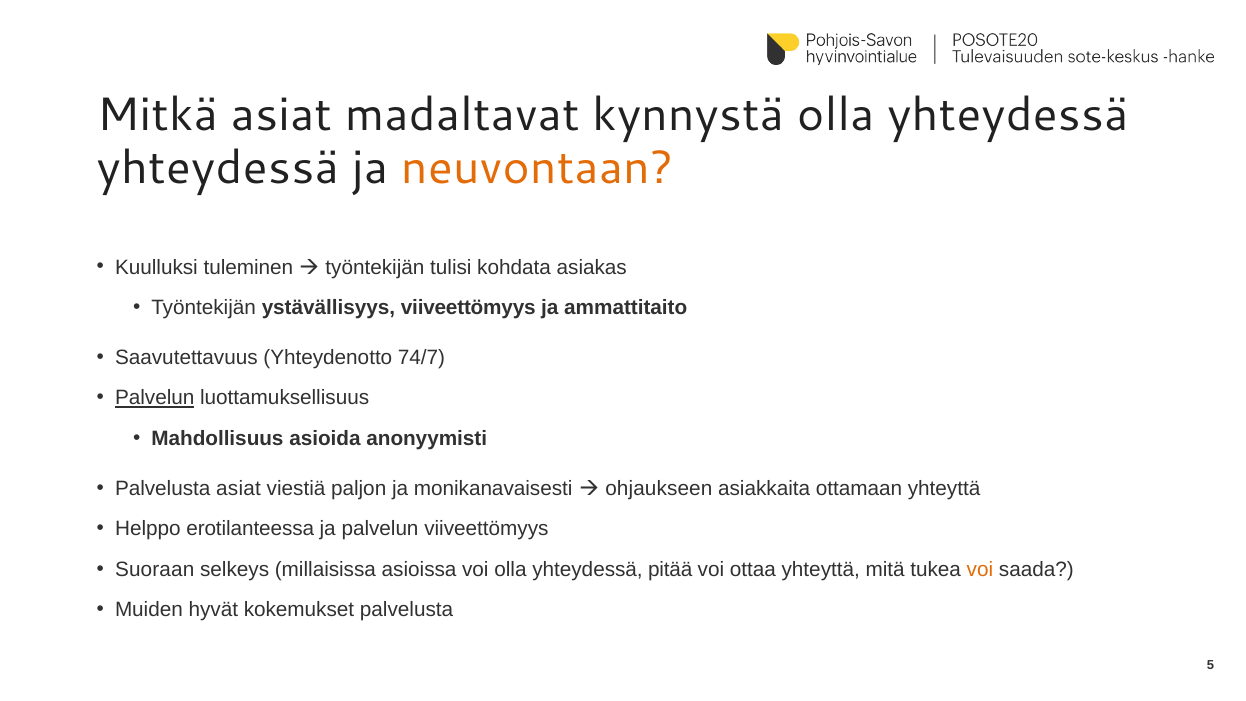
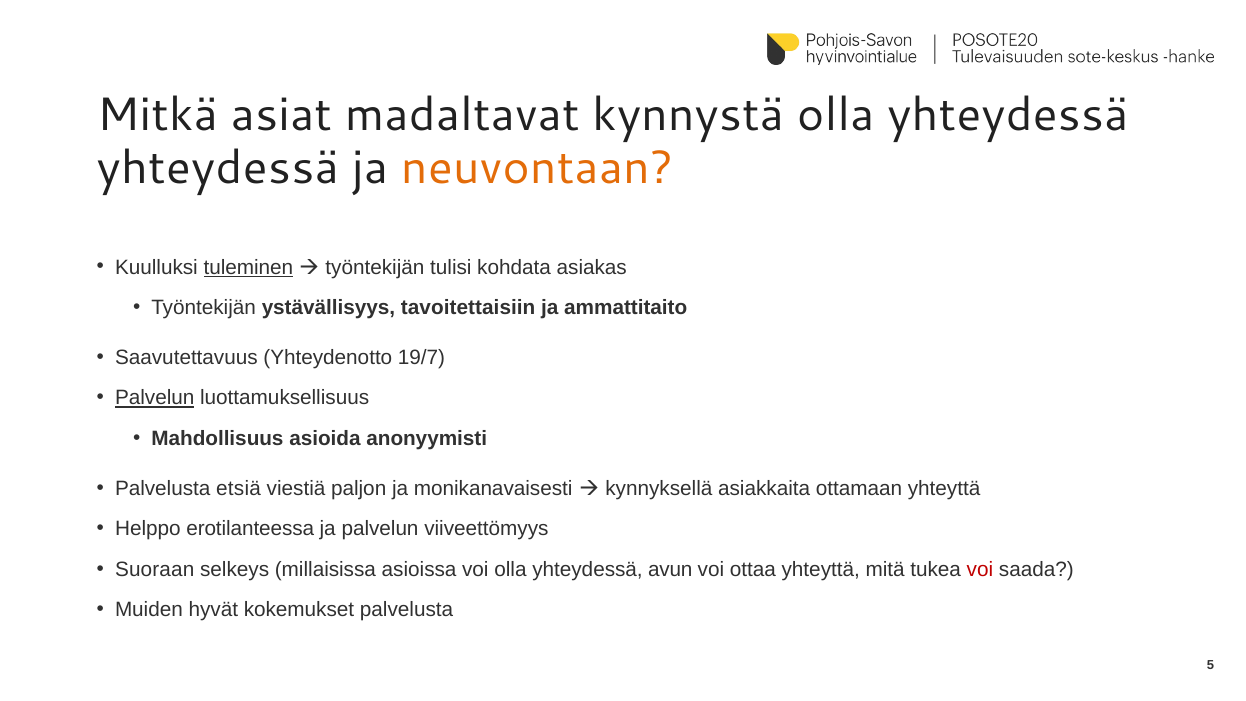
tuleminen underline: none -> present (248, 267)
ystävällisyys viiveettömyys: viiveettömyys -> tavoitettaisiin (468, 308)
74/7: 74/7 -> 19/7 (421, 358)
Palvelusta asiat: asiat -> etsiä (239, 488)
ohjaukseen: ohjaukseen -> kynnyksellä (659, 488)
pitää: pitää -> avun (670, 569)
voi colour: orange -> red (980, 569)
